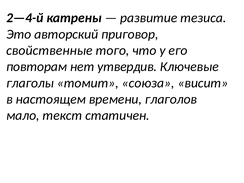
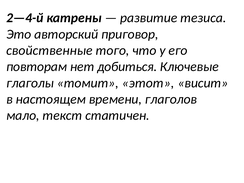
утвердив: утвердив -> добиться (127, 67)
союза: союза -> этот (148, 83)
